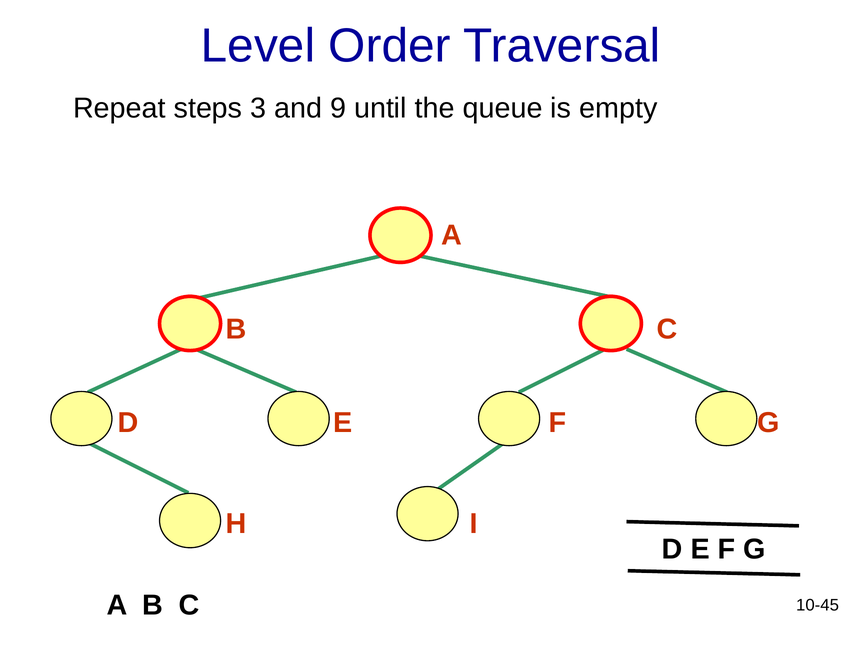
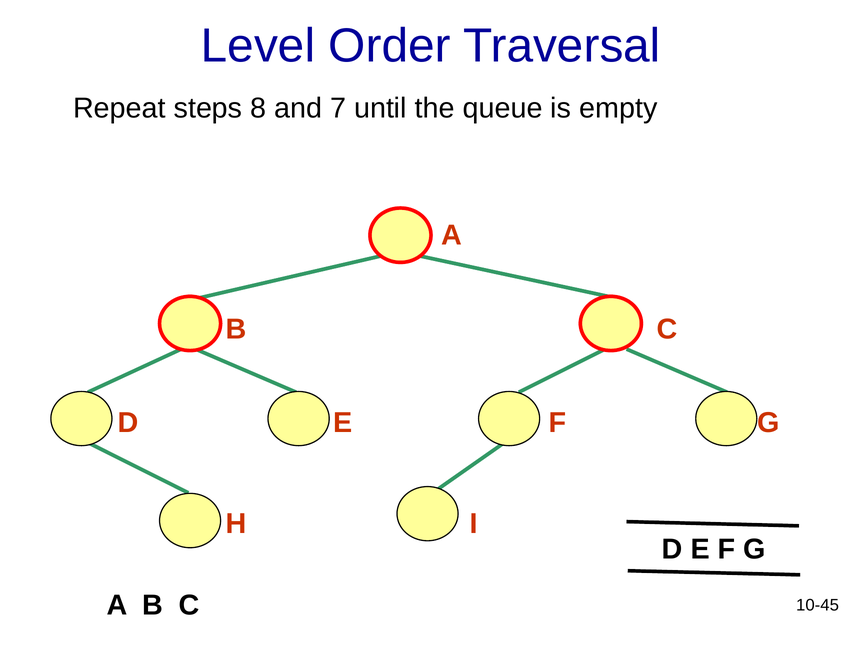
3: 3 -> 8 (258, 108)
9: 9 -> 7 (338, 108)
